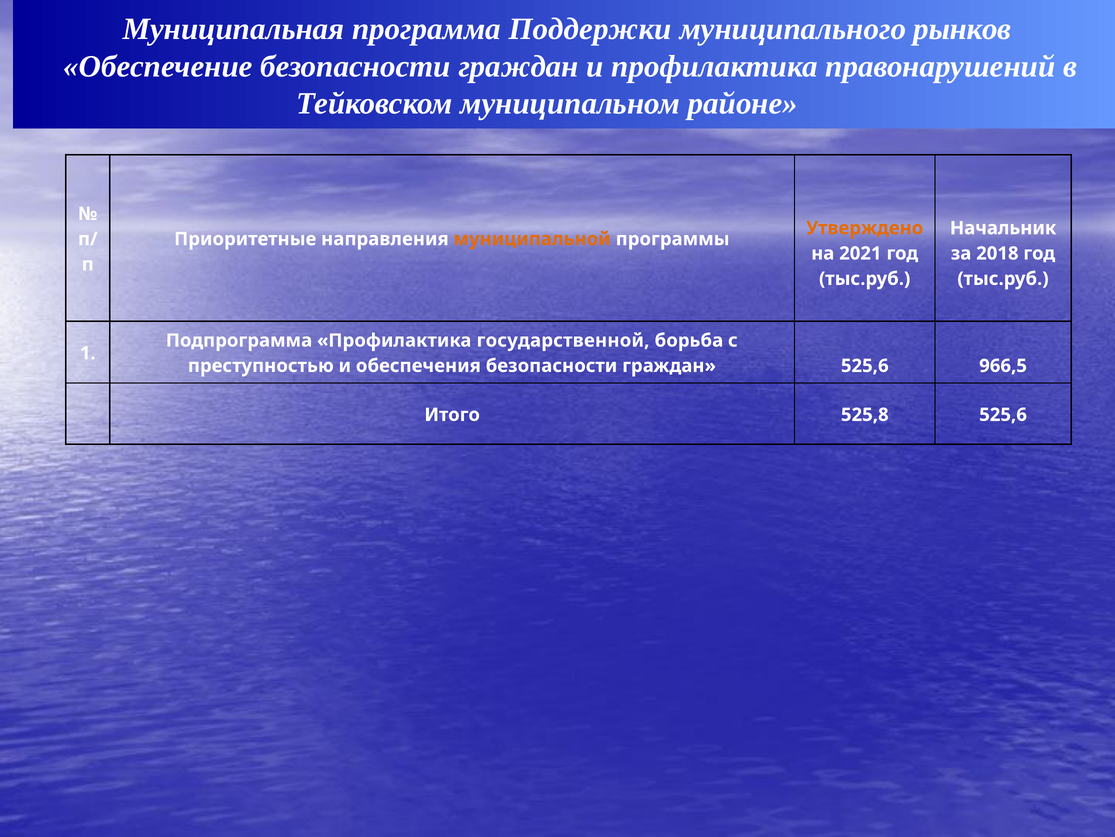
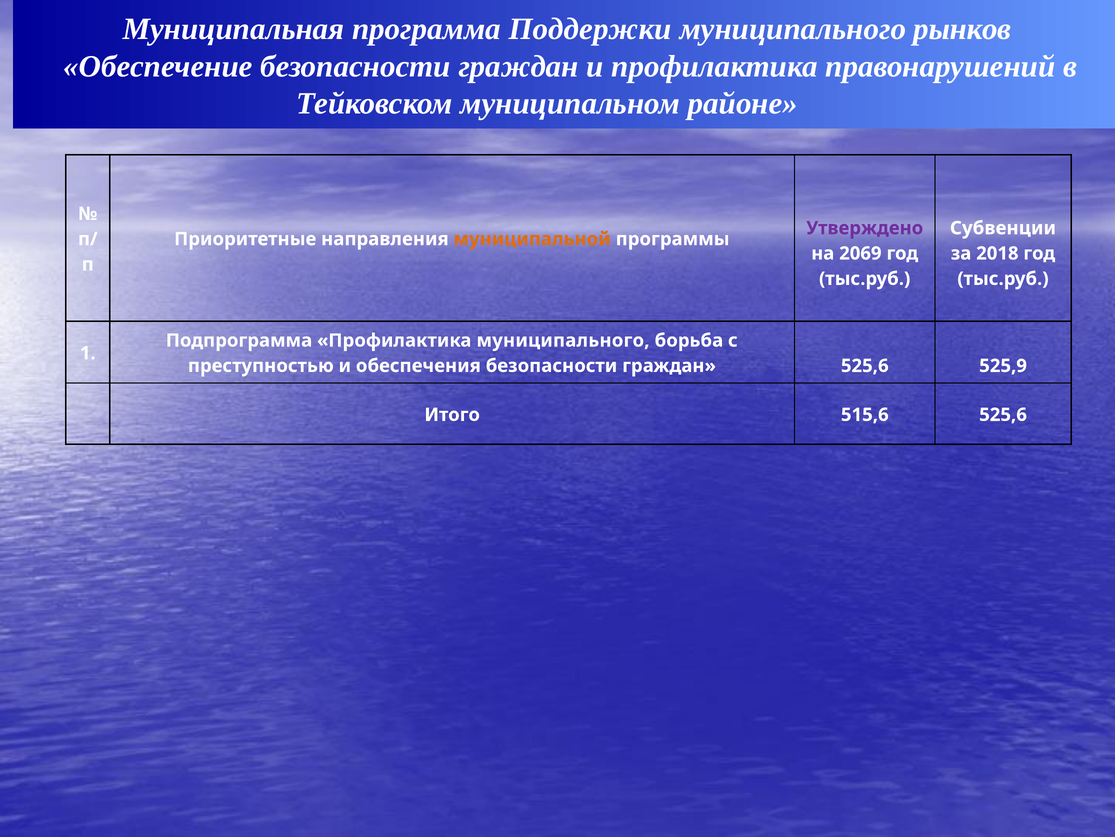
Утверждено colour: orange -> purple (865, 228)
Начальник: Начальник -> Субвенции (1003, 228)
2021: 2021 -> 2069 (860, 253)
Профилактика государственной: государственной -> муниципального (563, 340)
966,5: 966,5 -> 525,9 (1003, 366)
525,8: 525,8 -> 515,6 (865, 414)
